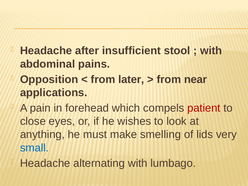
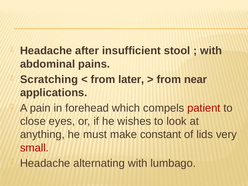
Opposition: Opposition -> Scratching (49, 79)
smelling: smelling -> constant (161, 135)
small colour: blue -> red (34, 148)
